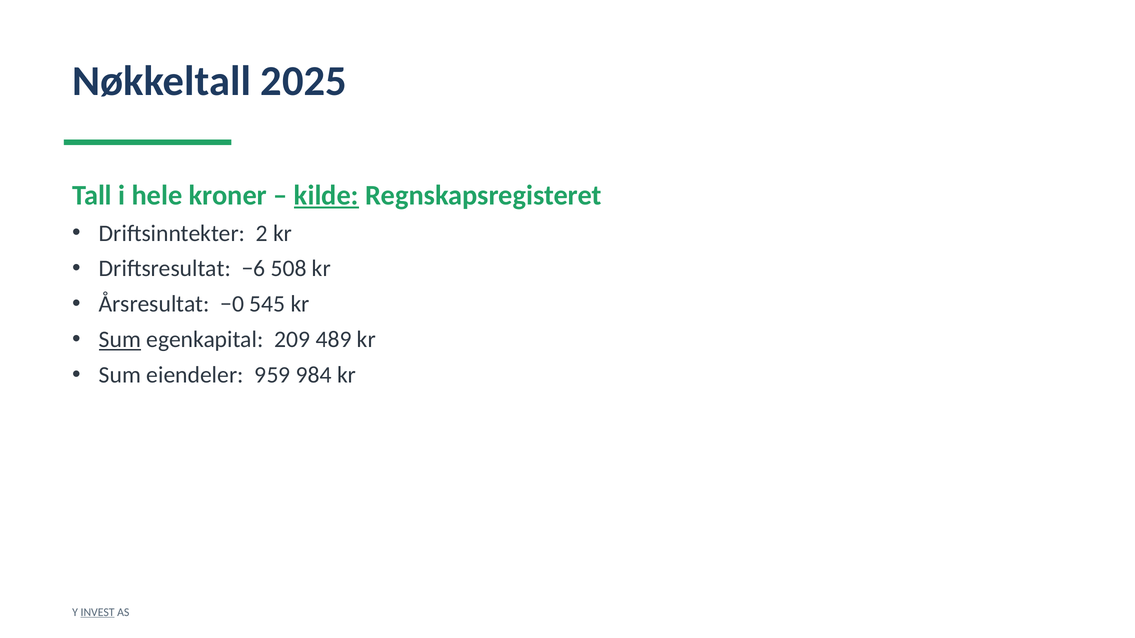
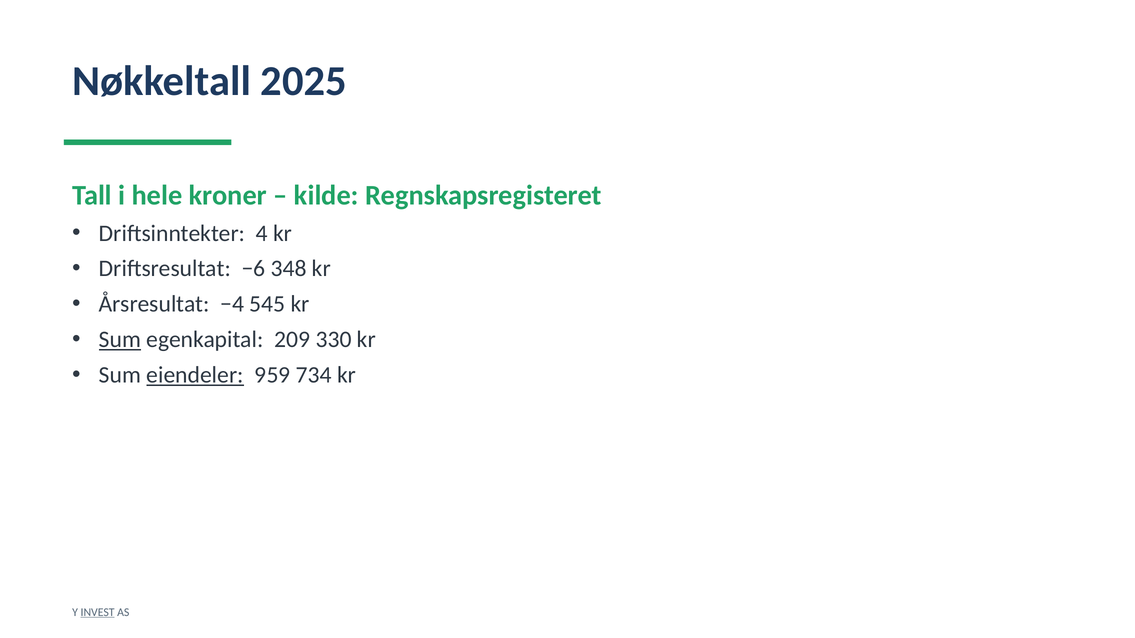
kilde underline: present -> none (326, 195)
2: 2 -> 4 (262, 233)
508: 508 -> 348 (289, 269)
−0: −0 -> −4 (232, 304)
489: 489 -> 330 (334, 340)
eiendeler underline: none -> present (195, 375)
984: 984 -> 734 (314, 375)
